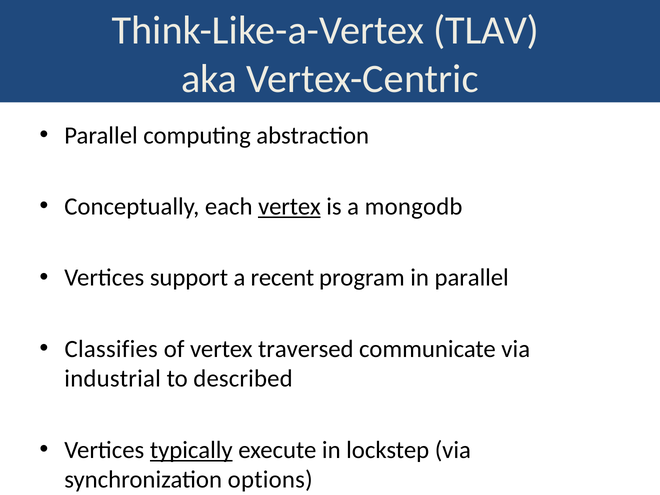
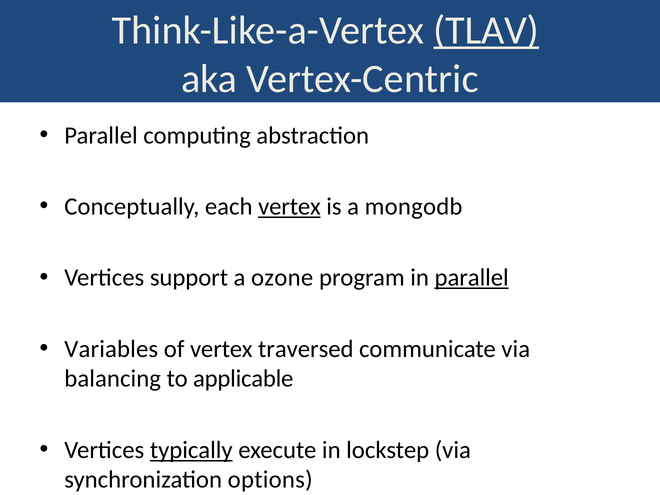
TLAV underline: none -> present (486, 30)
recent: recent -> ozone (282, 278)
parallel underline: none -> present (472, 278)
Classifies: Classifies -> Variables (111, 349)
industrial: industrial -> balancing (113, 379)
described: described -> applicable (243, 379)
